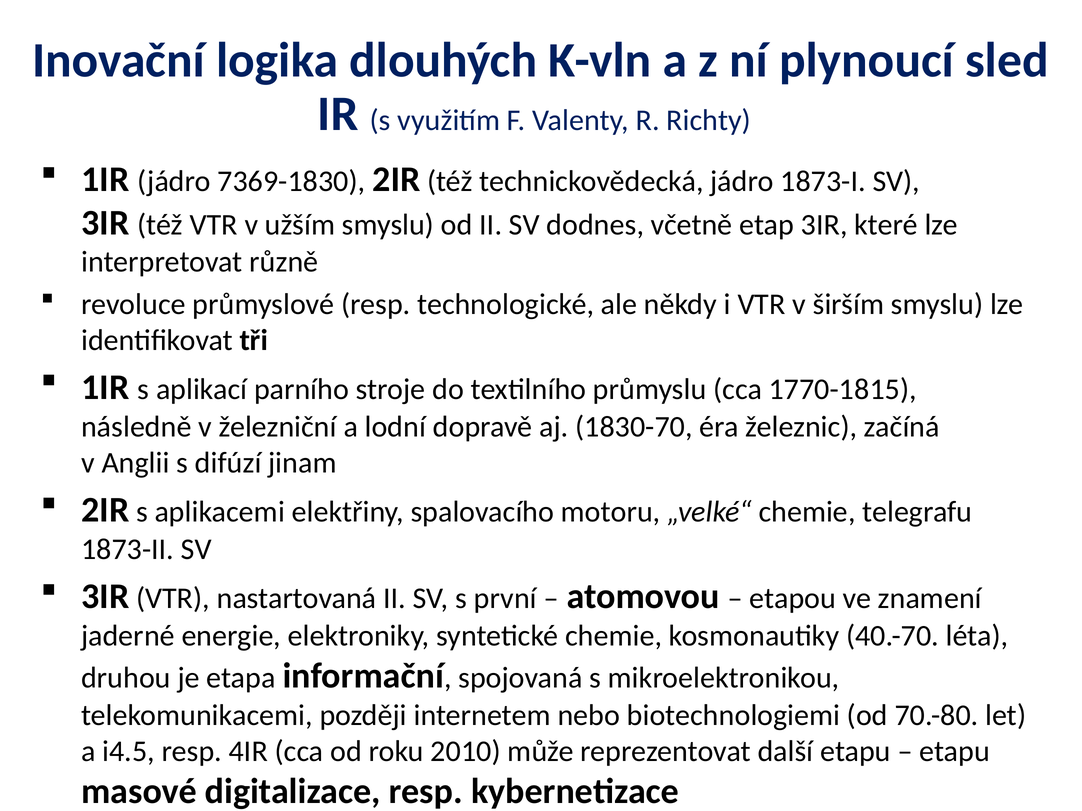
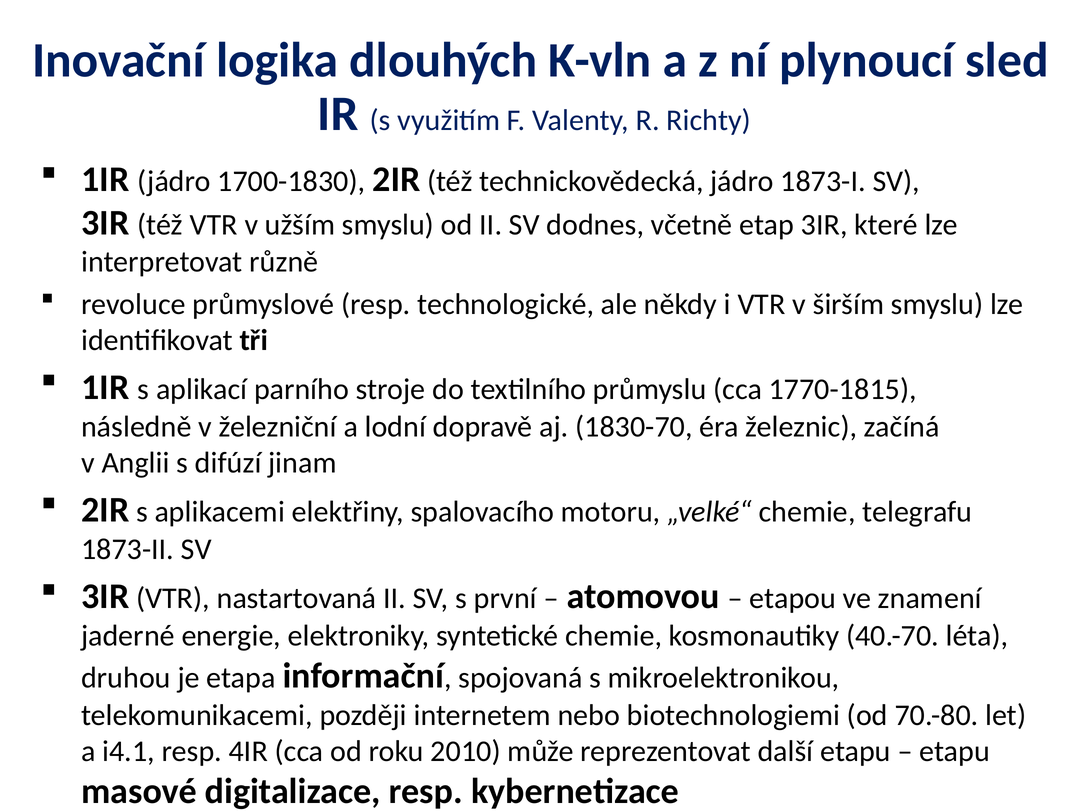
7369-1830: 7369-1830 -> 1700-1830 (291, 182)
i4.5: i4.5 -> i4.1 (129, 752)
